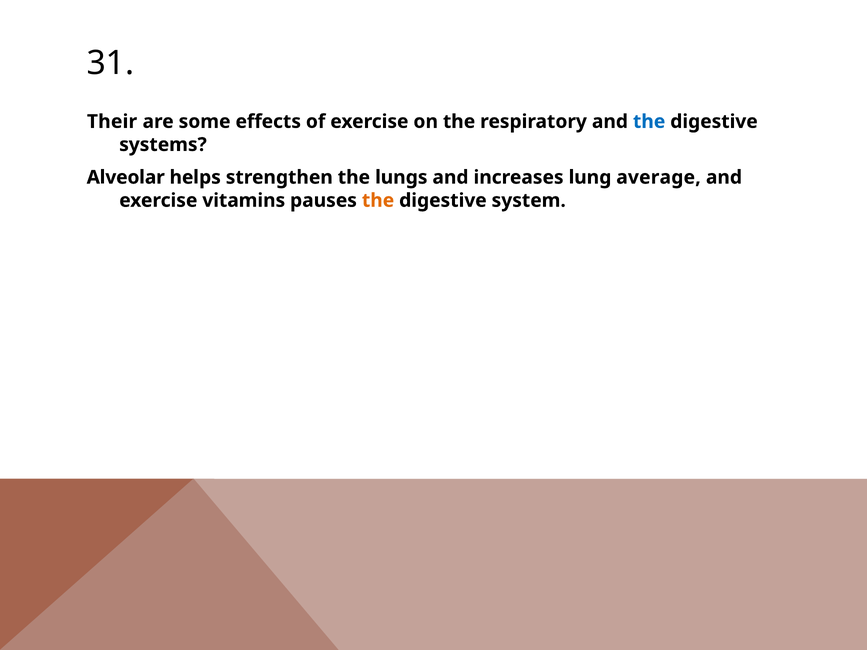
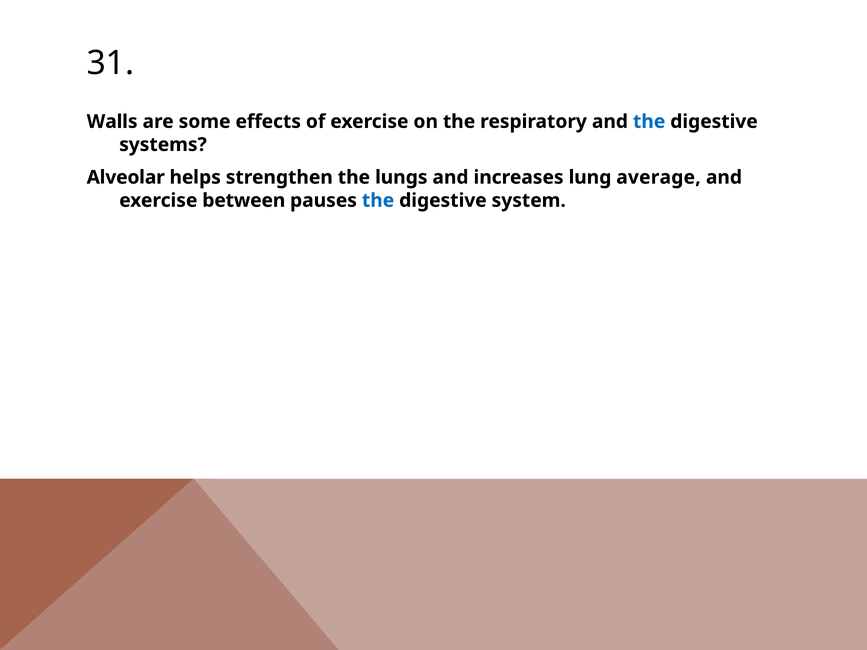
Their: Their -> Walls (112, 122)
vitamins: vitamins -> between (244, 201)
the colour: orange -> blue (378, 201)
